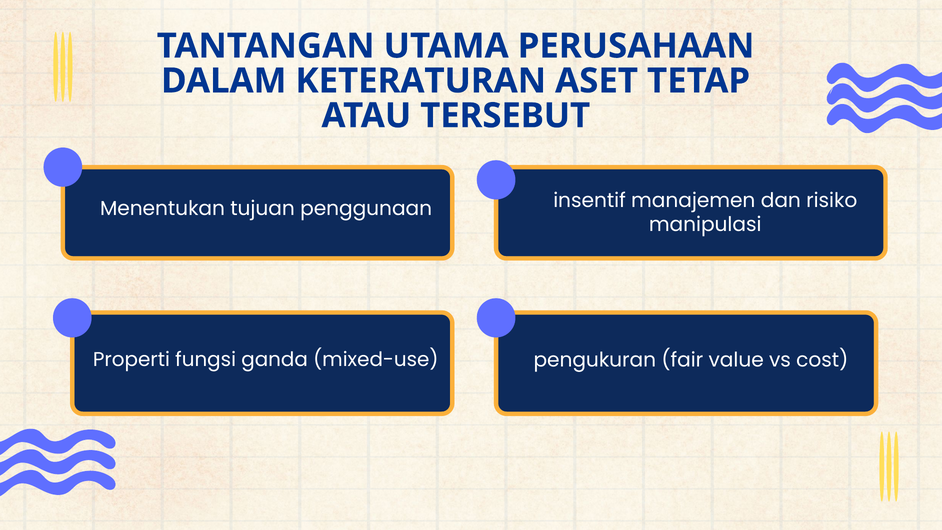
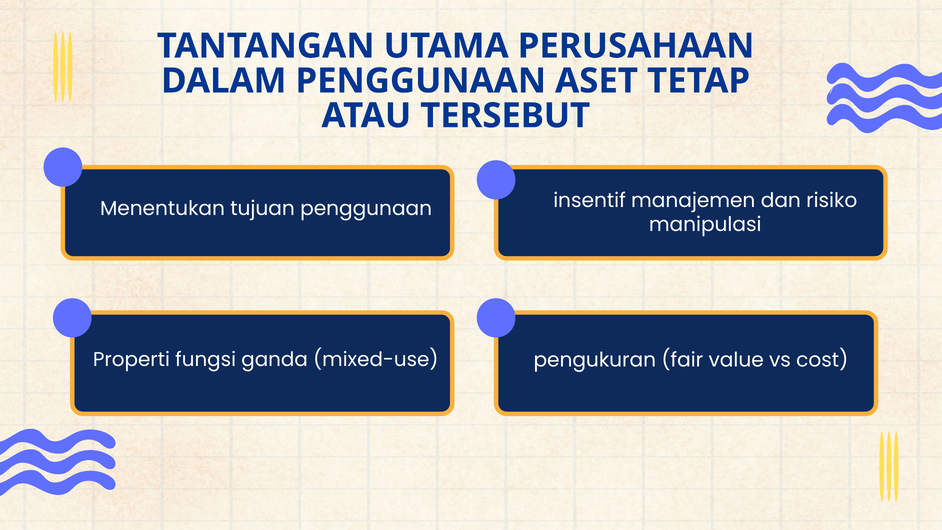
DALAM KETERATURAN: KETERATURAN -> PENGGUNAAN (421, 81)
